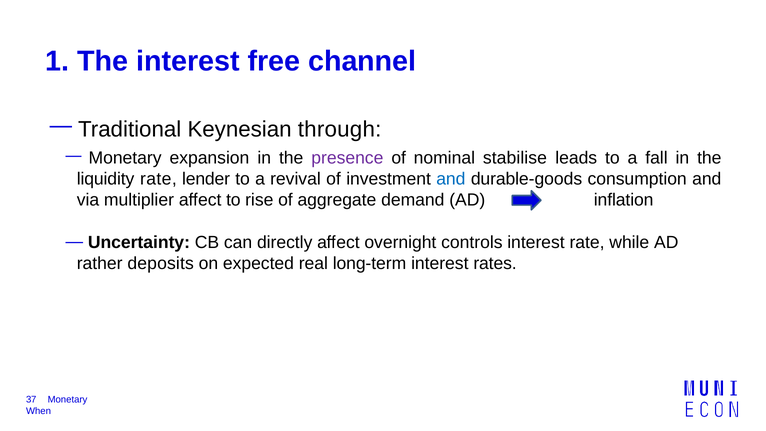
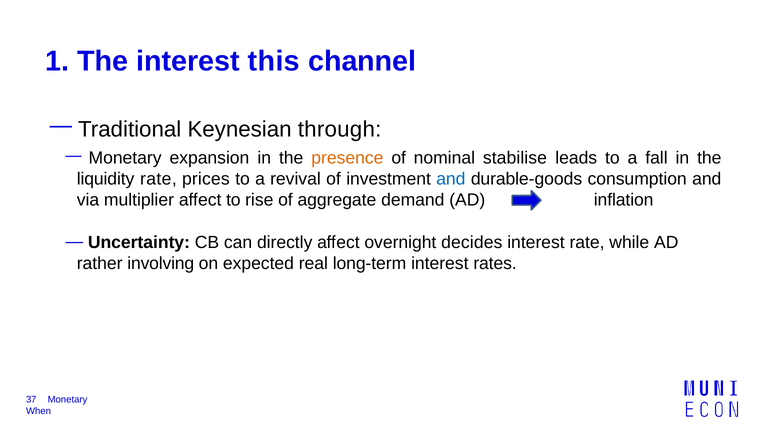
free: free -> this (274, 61)
presence colour: purple -> orange (347, 158)
lender: lender -> prices (206, 179)
controls: controls -> decides (472, 242)
deposits: deposits -> involving (161, 264)
